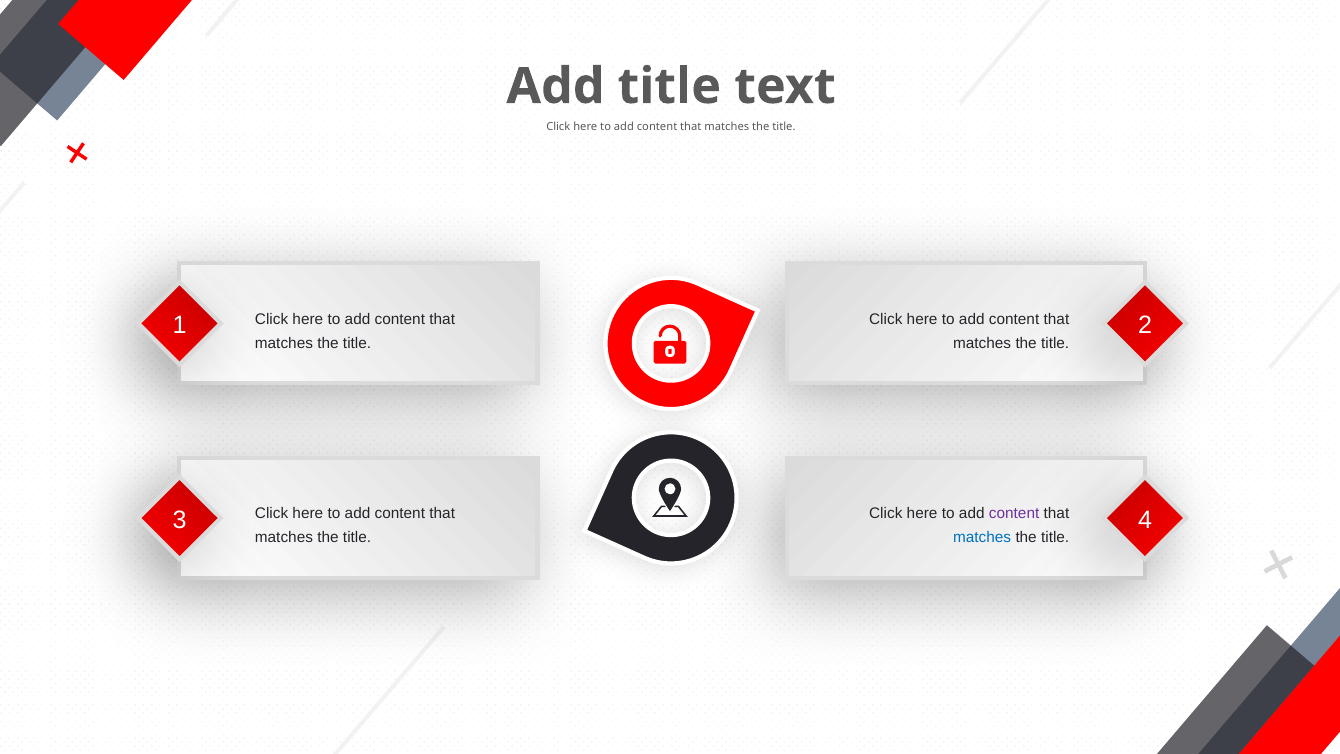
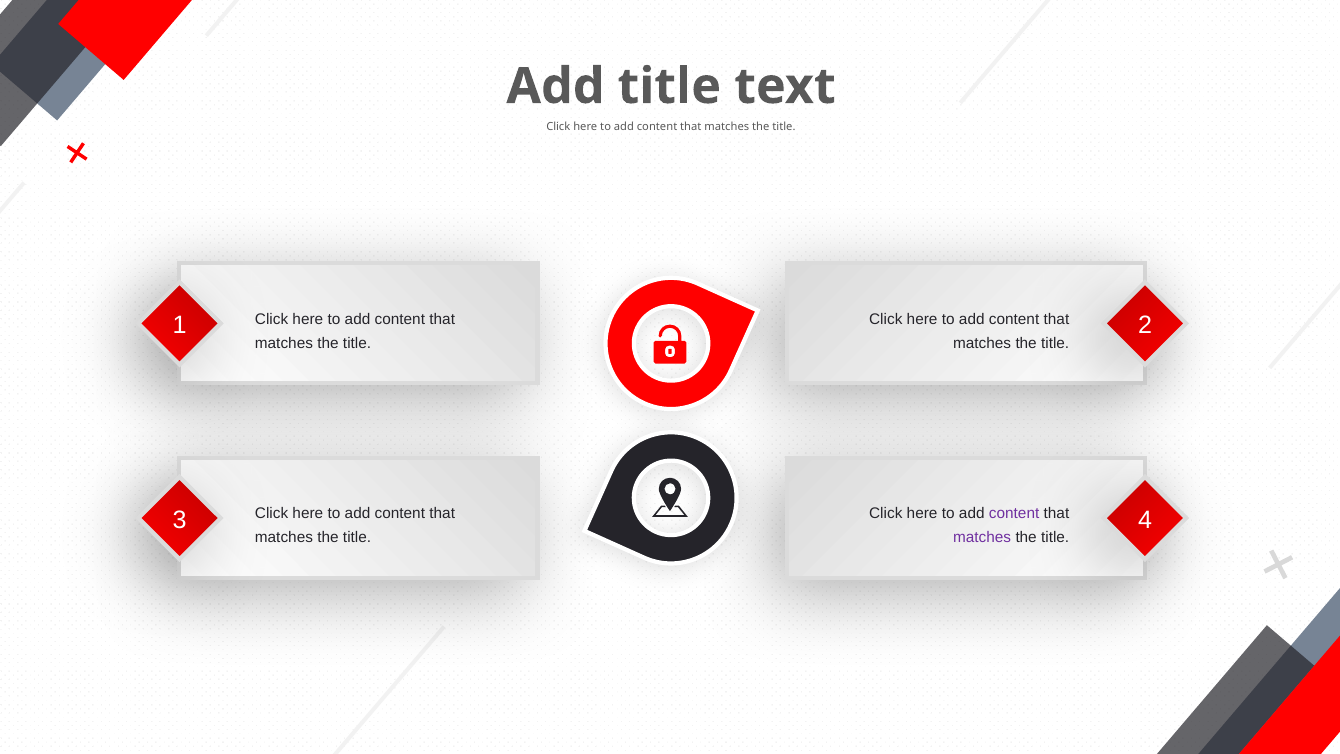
matches colour: blue -> purple (982, 538)
